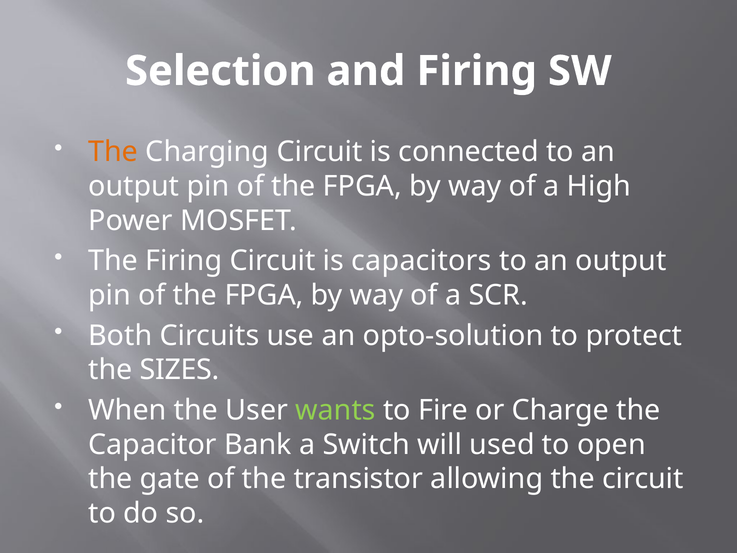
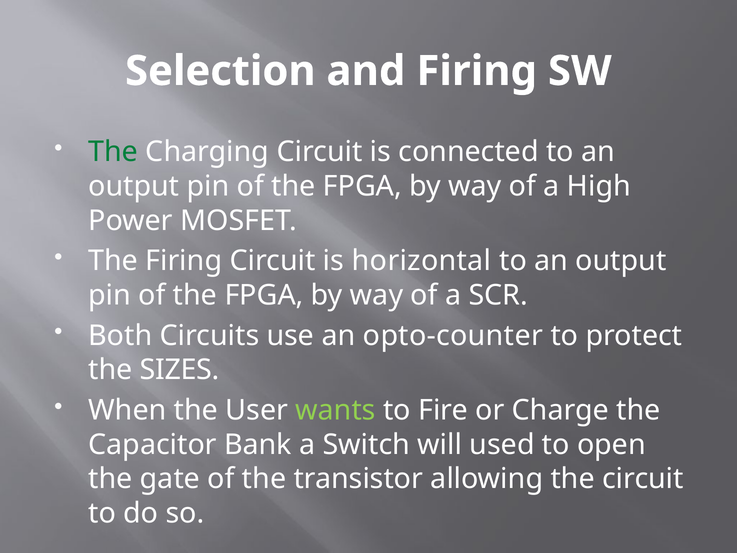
The colour: orange -> green (113, 152)
capacitors: capacitors -> horizontal (421, 261)
opto-solution: opto-solution -> opto-counter (453, 335)
